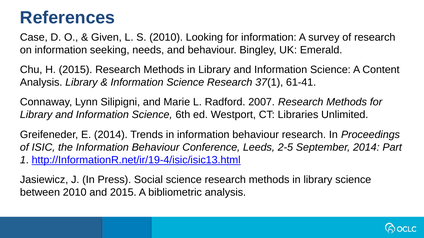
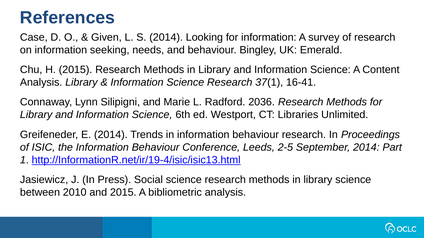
S 2010: 2010 -> 2014 (166, 37)
61-41: 61-41 -> 16-41 (301, 83)
2007: 2007 -> 2036 (262, 102)
